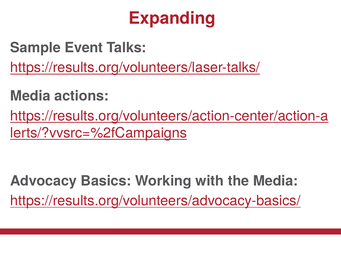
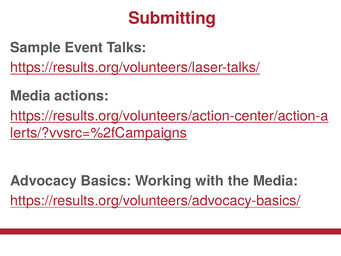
Expanding: Expanding -> Submitting (172, 18)
